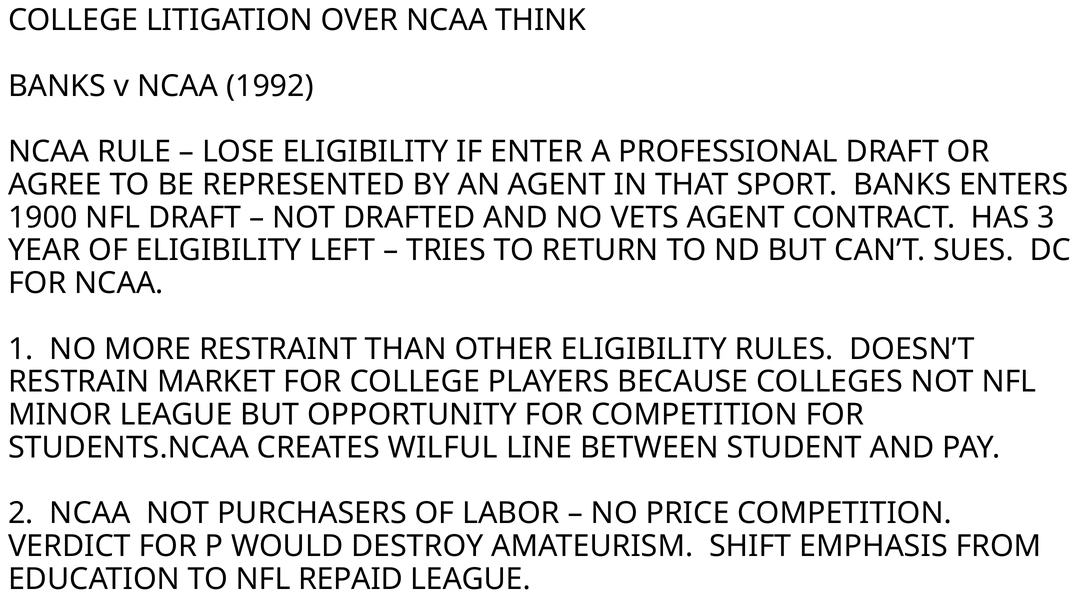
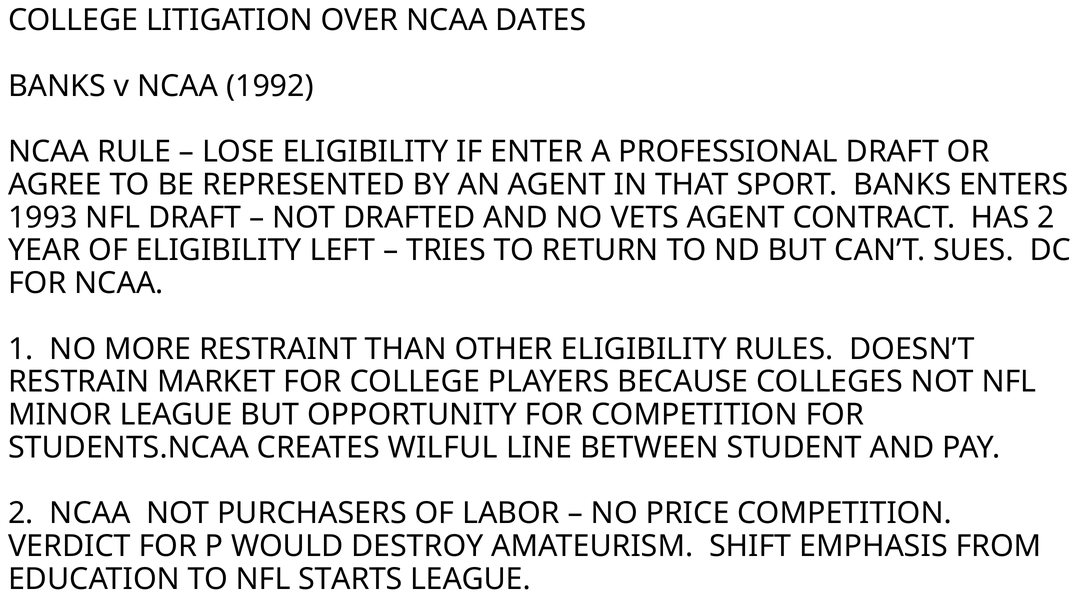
THINK: THINK -> DATES (541, 20)
1900: 1900 -> 1993 (43, 218)
HAS 3: 3 -> 2 (1046, 218)
REPAID: REPAID -> STARTS (350, 579)
